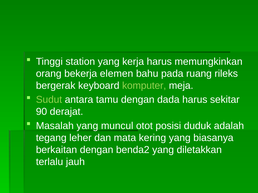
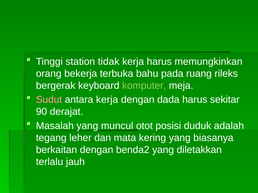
station yang: yang -> tidak (109, 62)
elemen: elemen -> terbuka (117, 74)
Sudut colour: light green -> pink (49, 100)
antara tamu: tamu -> kerja (107, 100)
